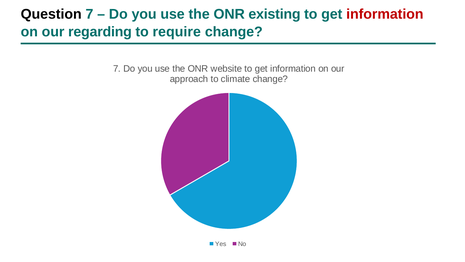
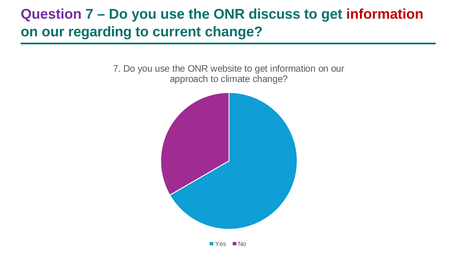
Question colour: black -> purple (51, 14)
existing: existing -> discuss (274, 14)
require: require -> current (177, 32)
